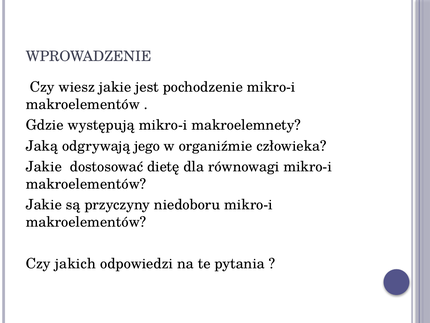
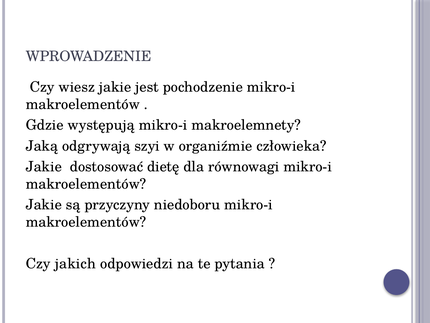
jego: jego -> szyi (147, 146)
